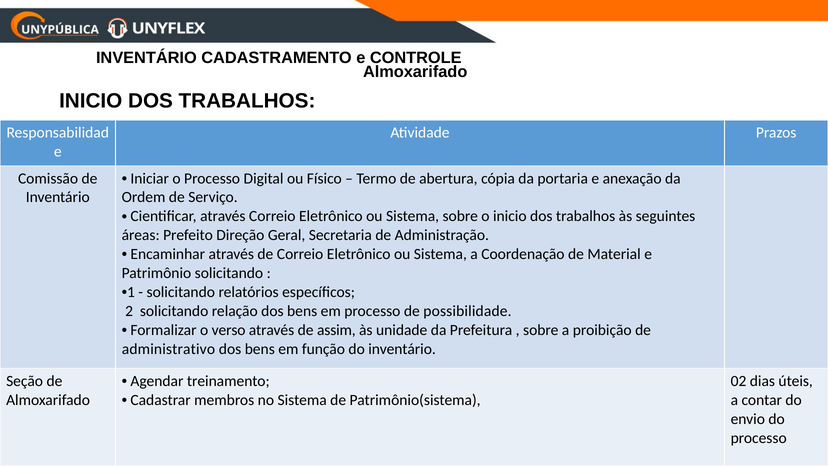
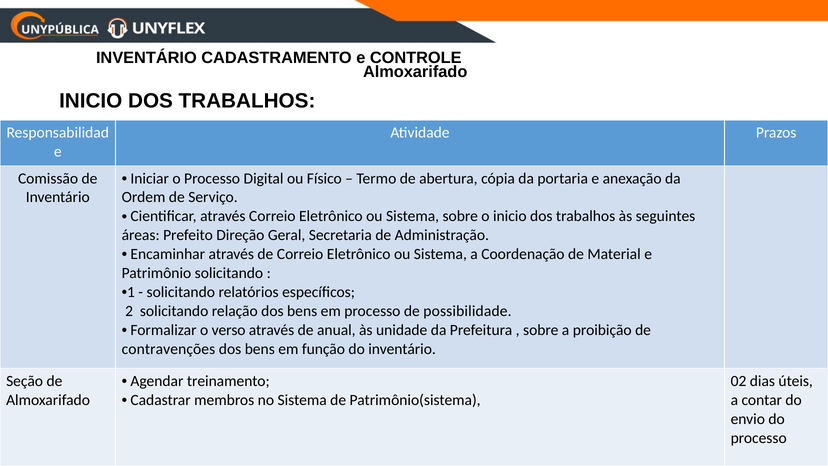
assim: assim -> anual (336, 330)
administrativo: administrativo -> contravenções (168, 349)
